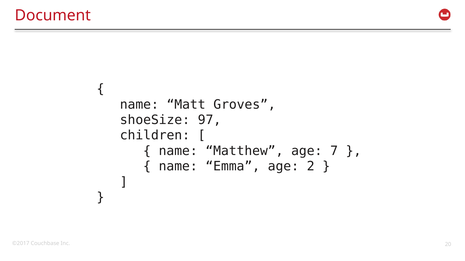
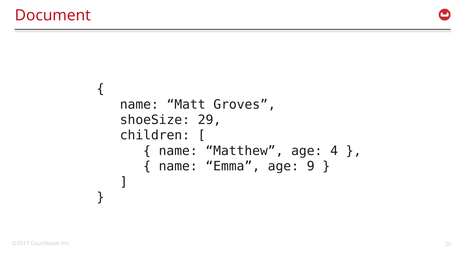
97: 97 -> 29 (210, 120)
7: 7 -> 4 (334, 151)
2: 2 -> 9 (311, 167)
